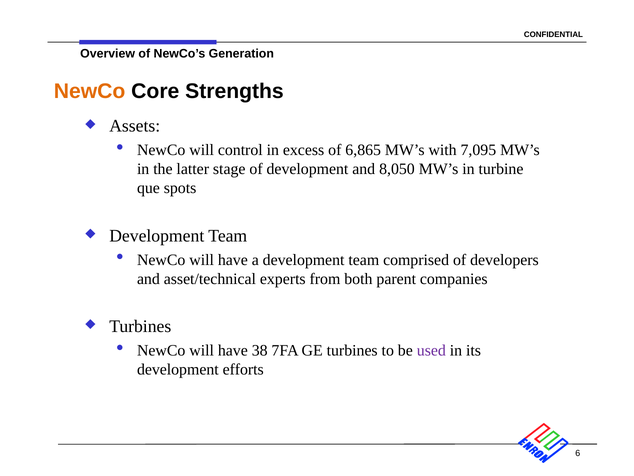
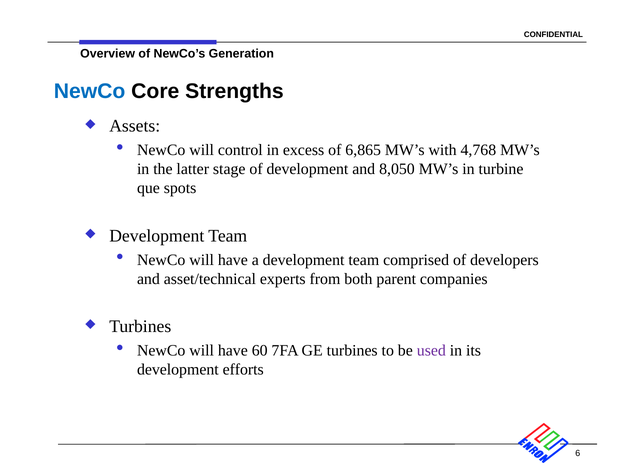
NewCo colour: orange -> blue (90, 91)
7,095: 7,095 -> 4,768 (478, 150)
38: 38 -> 60 (260, 350)
